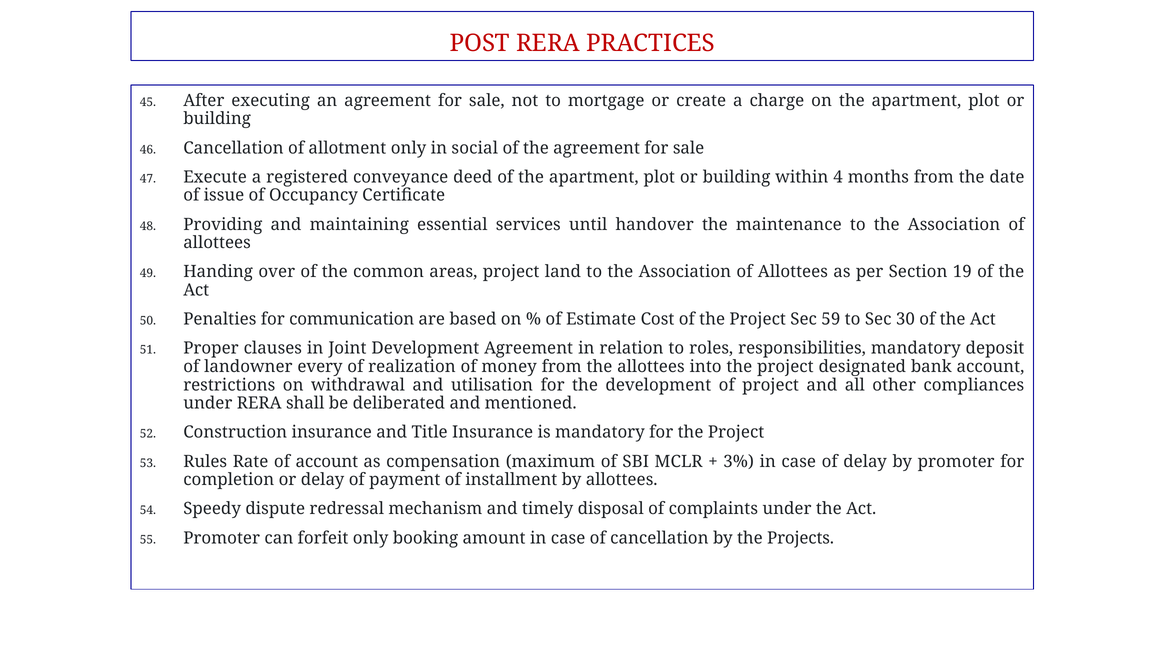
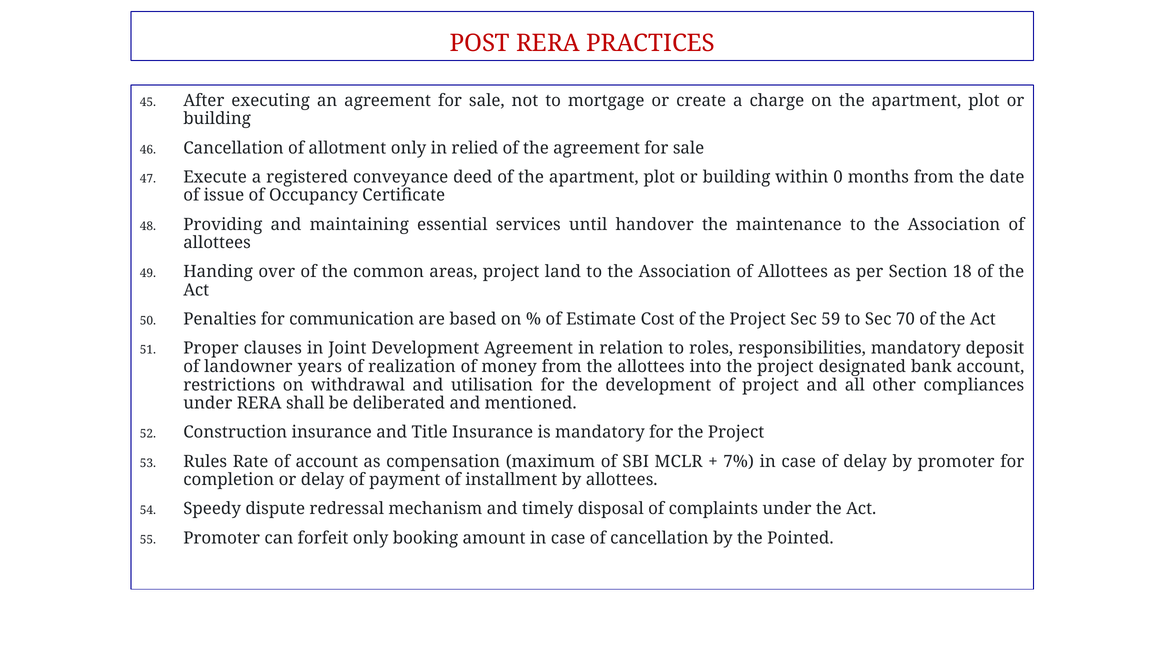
social: social -> relied (475, 148)
4: 4 -> 0 (838, 177)
19: 19 -> 18 (962, 272)
30: 30 -> 70 (905, 320)
every: every -> years (320, 367)
3%: 3% -> 7% (739, 462)
Projects: Projects -> Pointed (800, 538)
